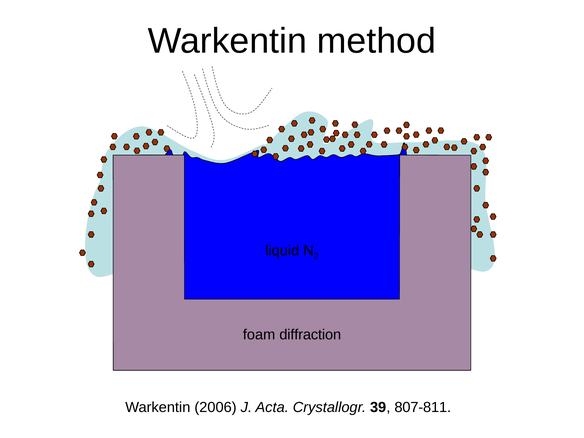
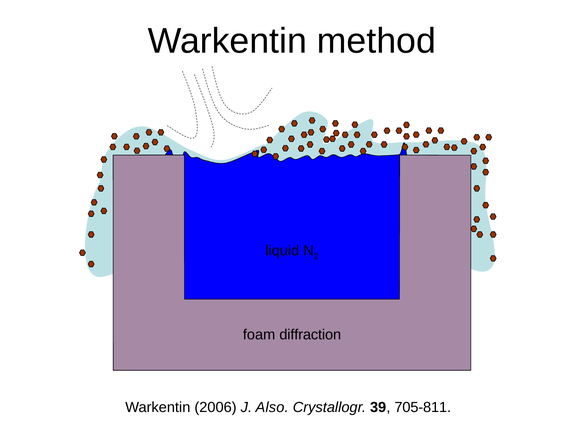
Acta: Acta -> Also (272, 407)
807-811: 807-811 -> 705-811 (423, 407)
